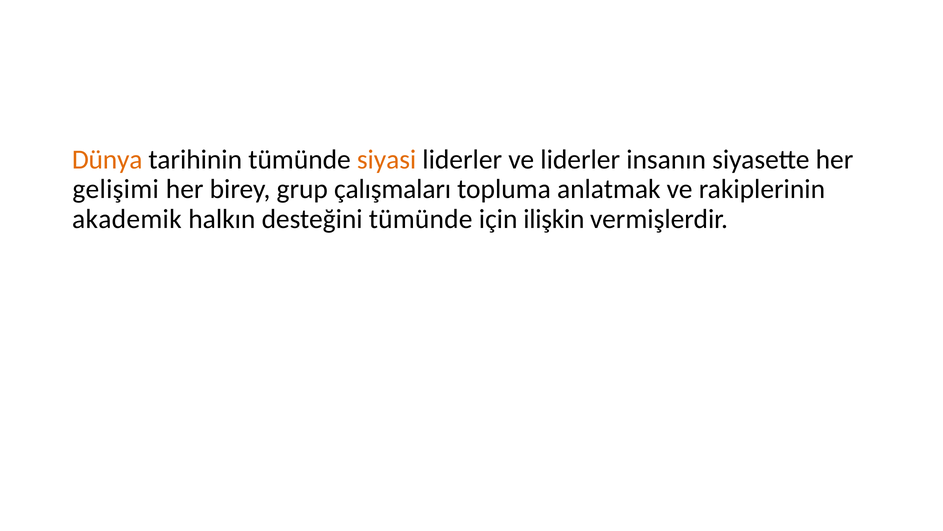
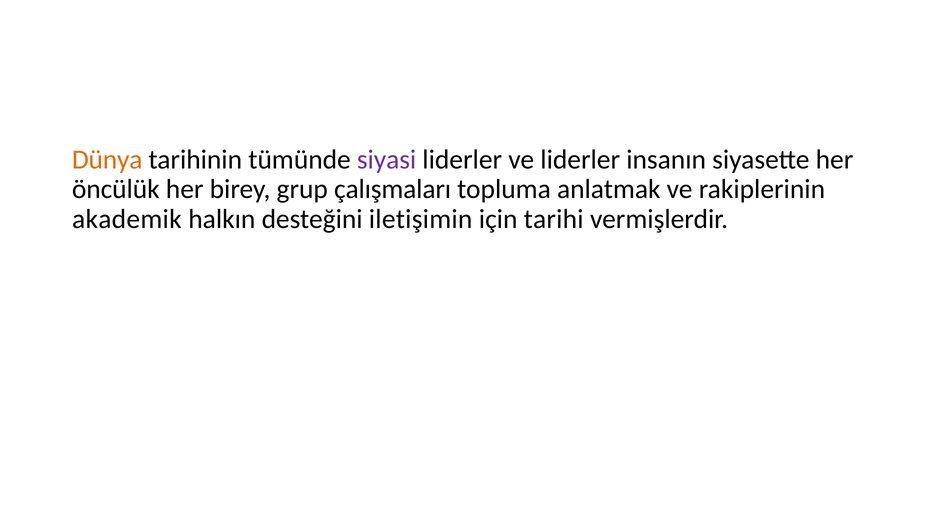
siyasi colour: orange -> purple (387, 159)
gelişimi: gelişimi -> öncülük (116, 189)
desteğini tümünde: tümünde -> iletişimin (421, 219)
ilişkin: ilişkin -> tarihi (554, 219)
